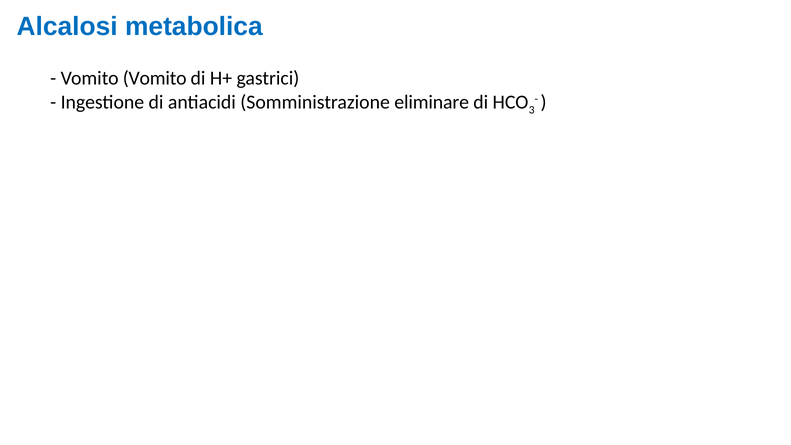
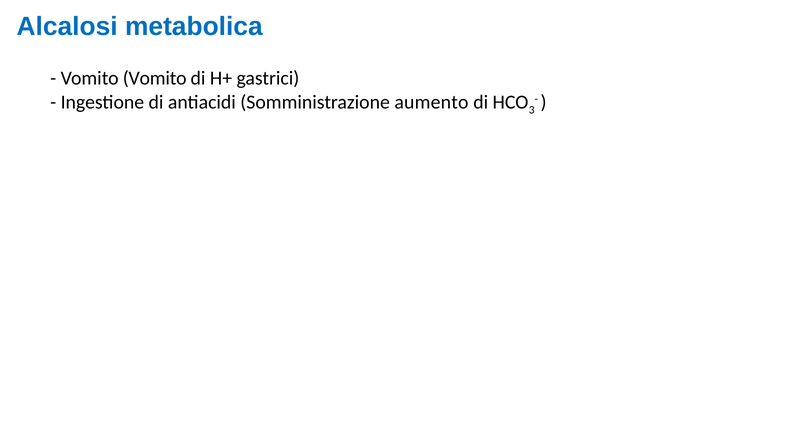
eliminare: eliminare -> aumento (431, 102)
